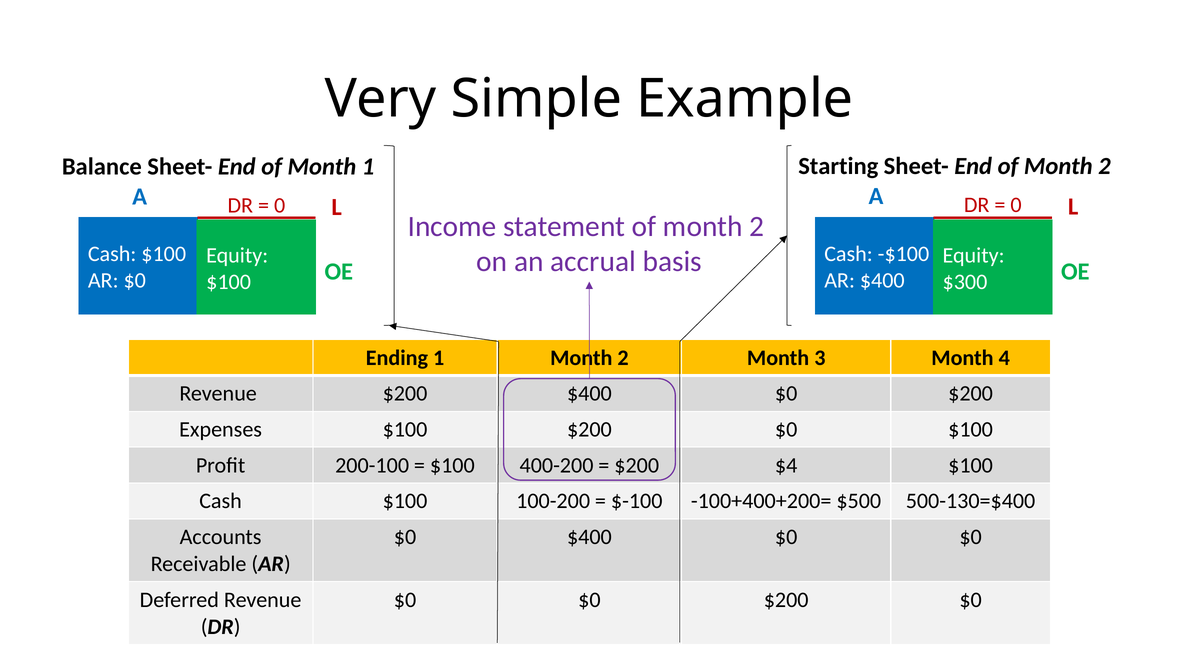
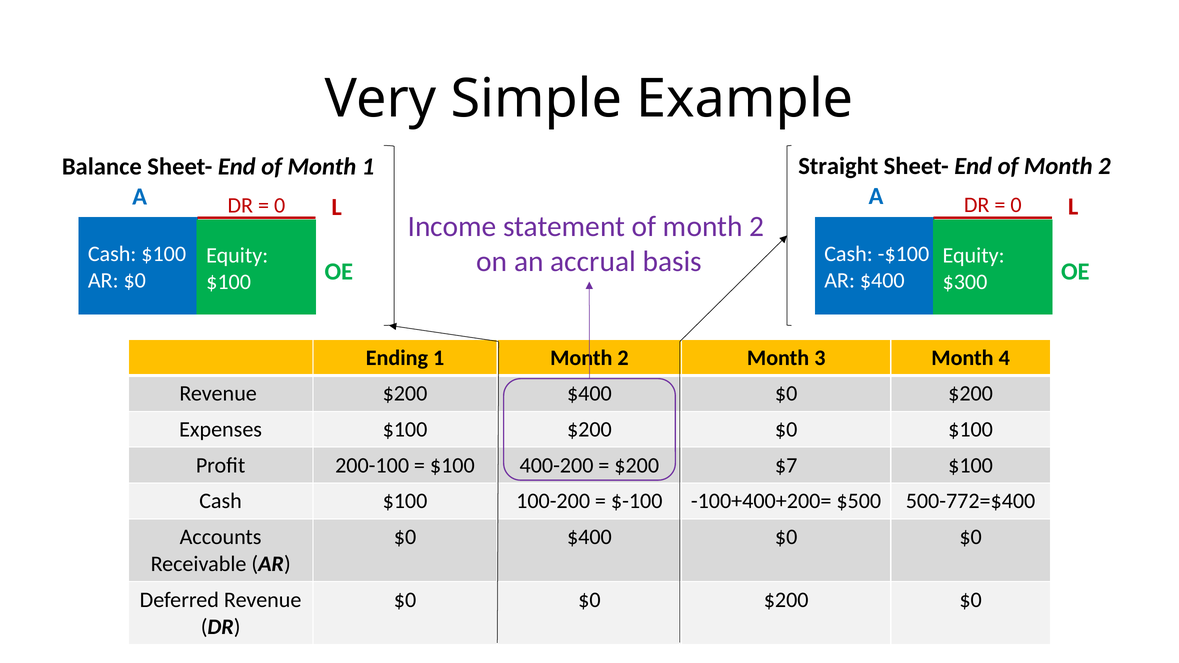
Starting: Starting -> Straight (838, 166)
$4: $4 -> $7 (786, 465)
500-130=$400: 500-130=$400 -> 500-772=$400 (971, 501)
